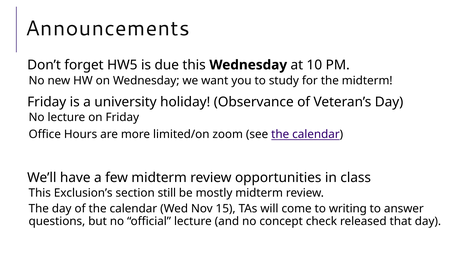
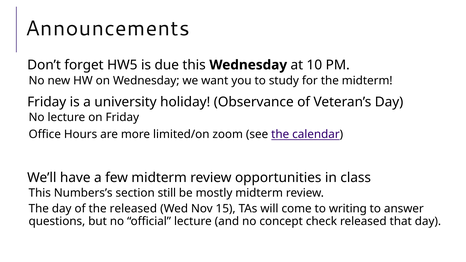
Exclusion’s: Exclusion’s -> Numbers’s (83, 193)
of the calendar: calendar -> released (133, 209)
